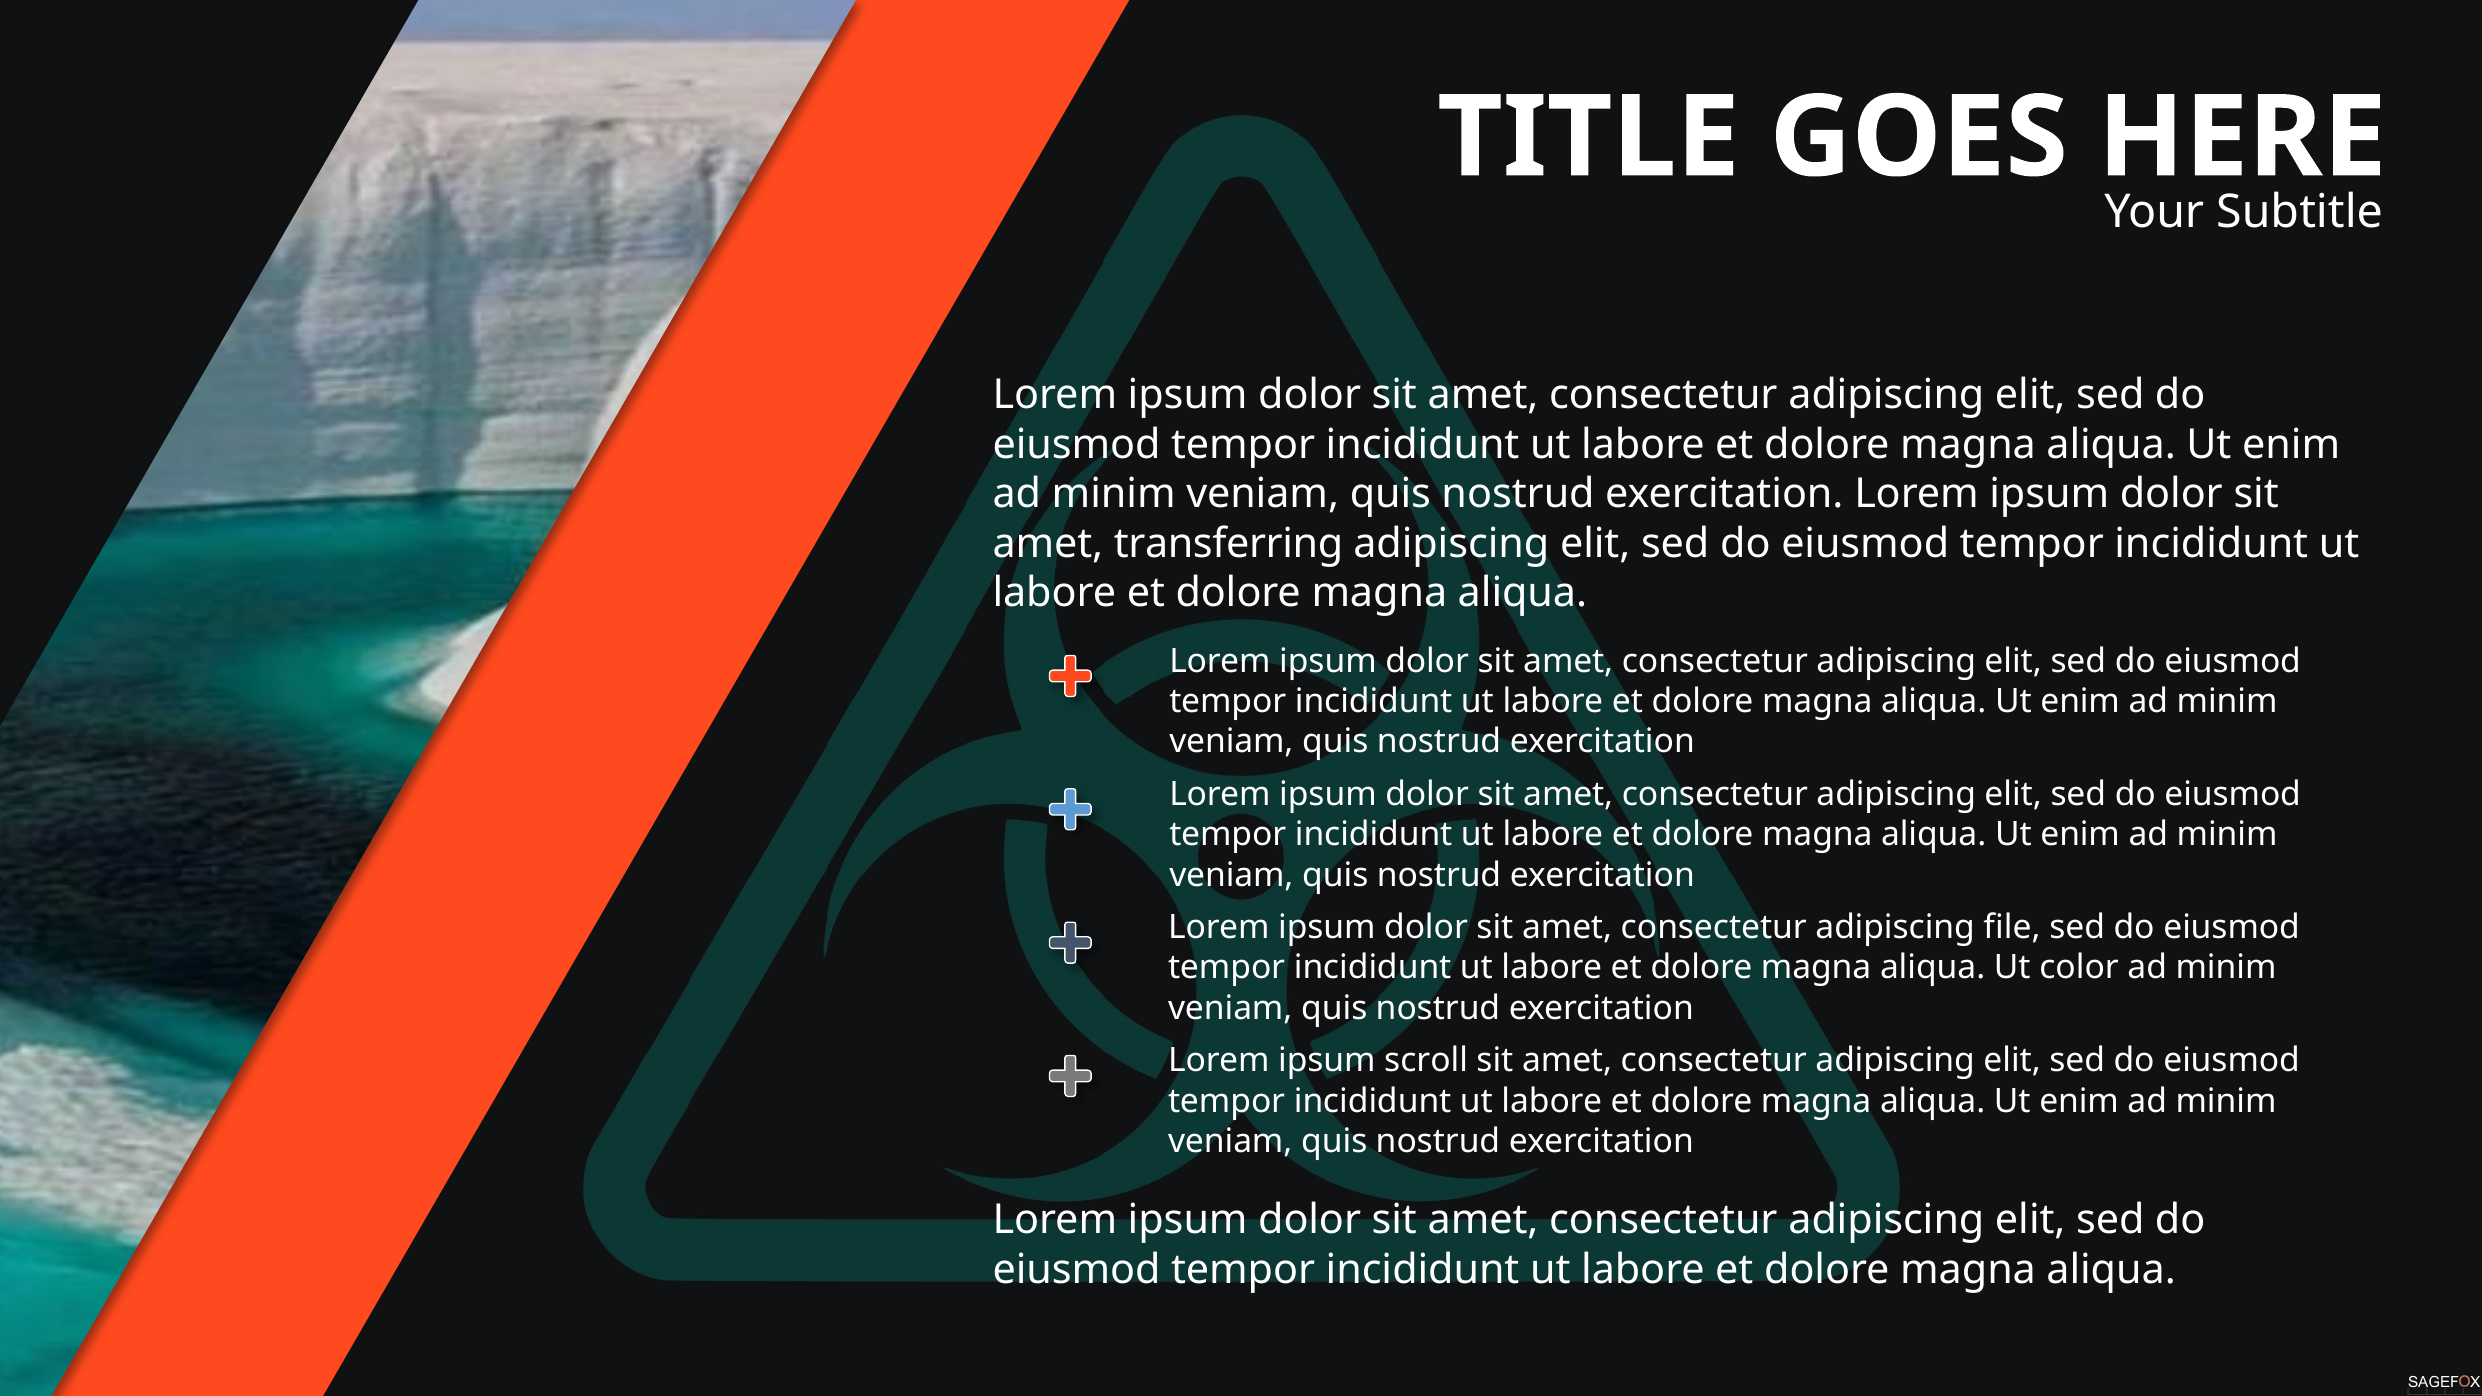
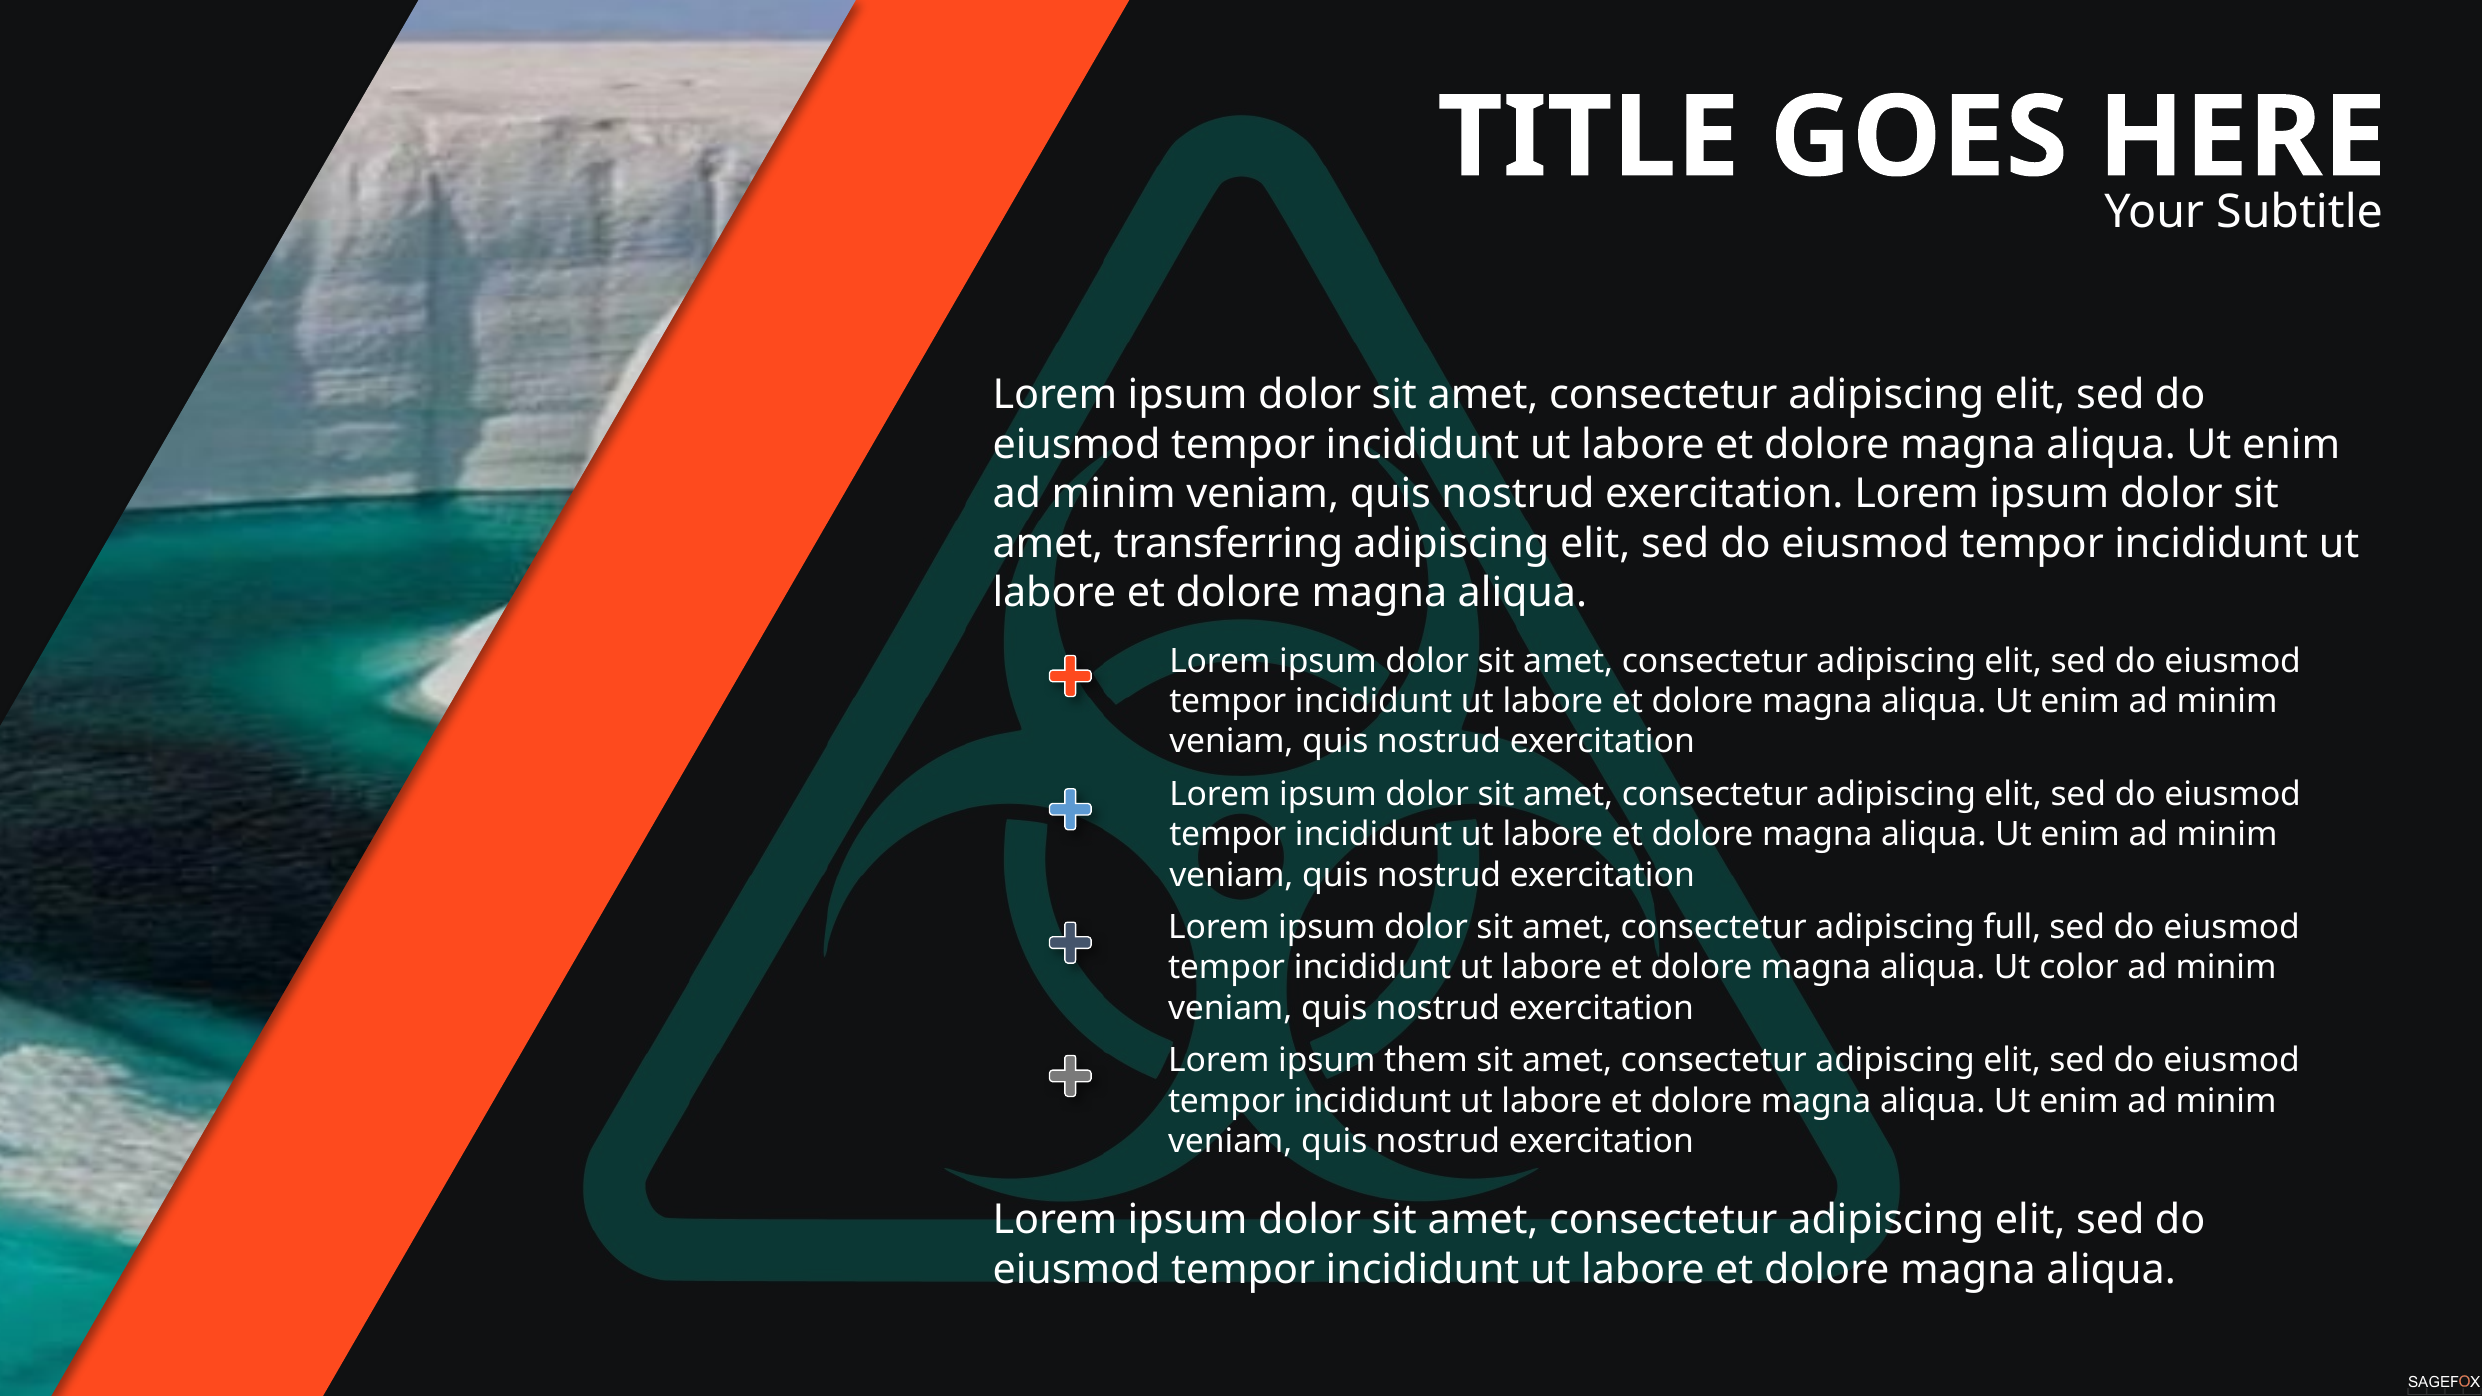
file: file -> full (2012, 927)
scroll: scroll -> them (1426, 1061)
